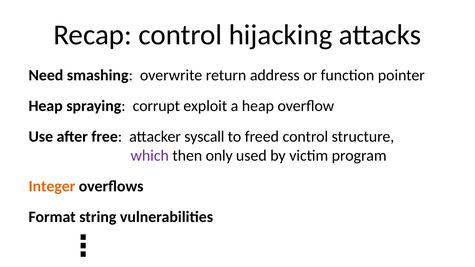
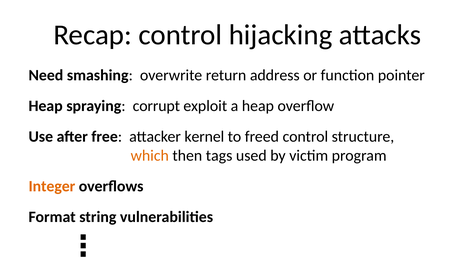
syscall: syscall -> kernel (204, 137)
which colour: purple -> orange (150, 156)
only: only -> tags (219, 156)
